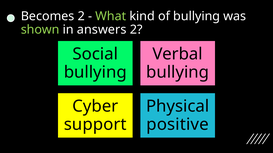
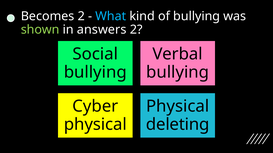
What colour: light green -> light blue (111, 16)
support: support -> physical (95, 125)
positive: positive -> deleting (178, 125)
